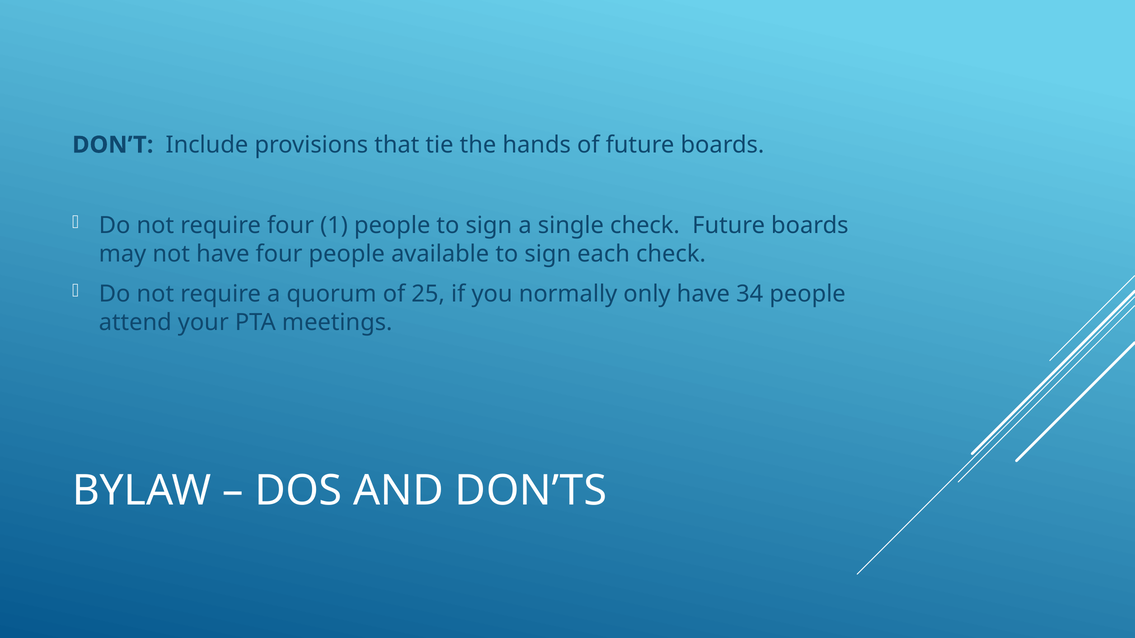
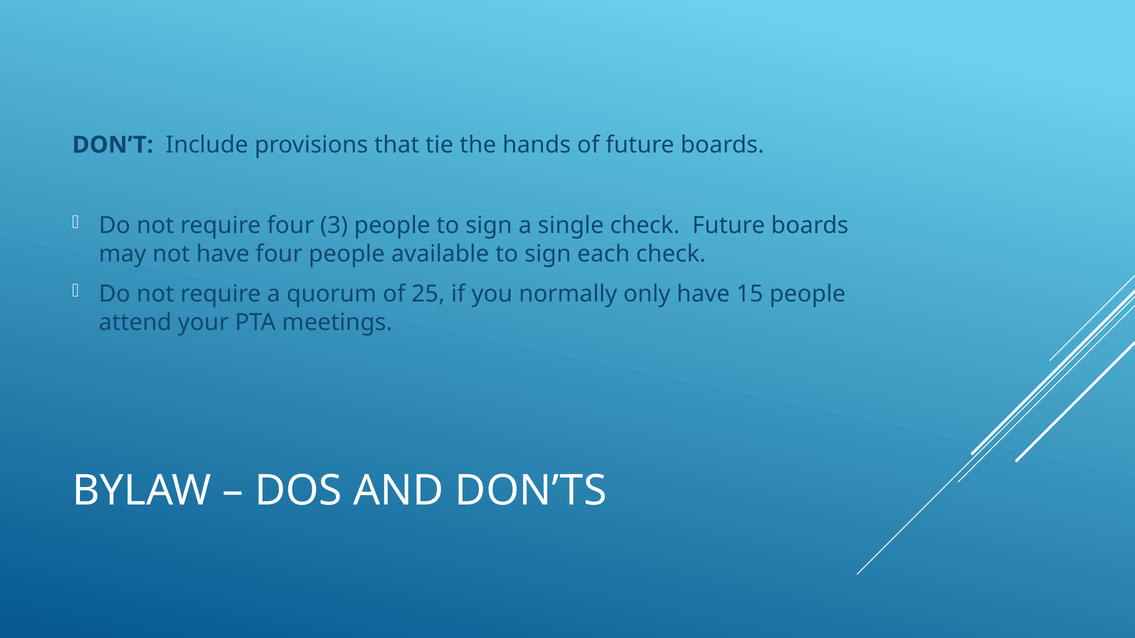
1: 1 -> 3 (334, 225)
34: 34 -> 15 (750, 294)
